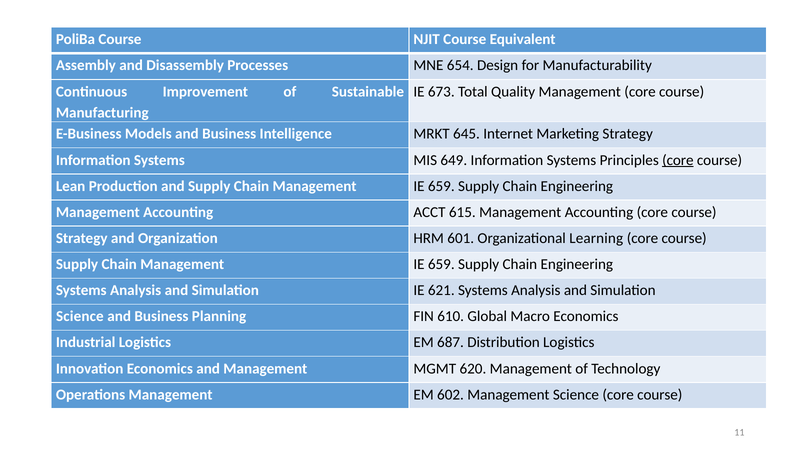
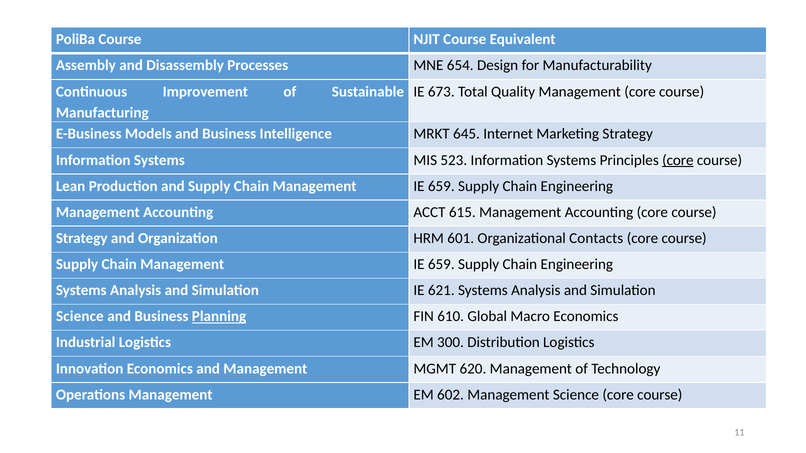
649: 649 -> 523 (454, 160)
Learning: Learning -> Contacts (596, 238)
Planning underline: none -> present (219, 317)
687: 687 -> 300 (450, 343)
